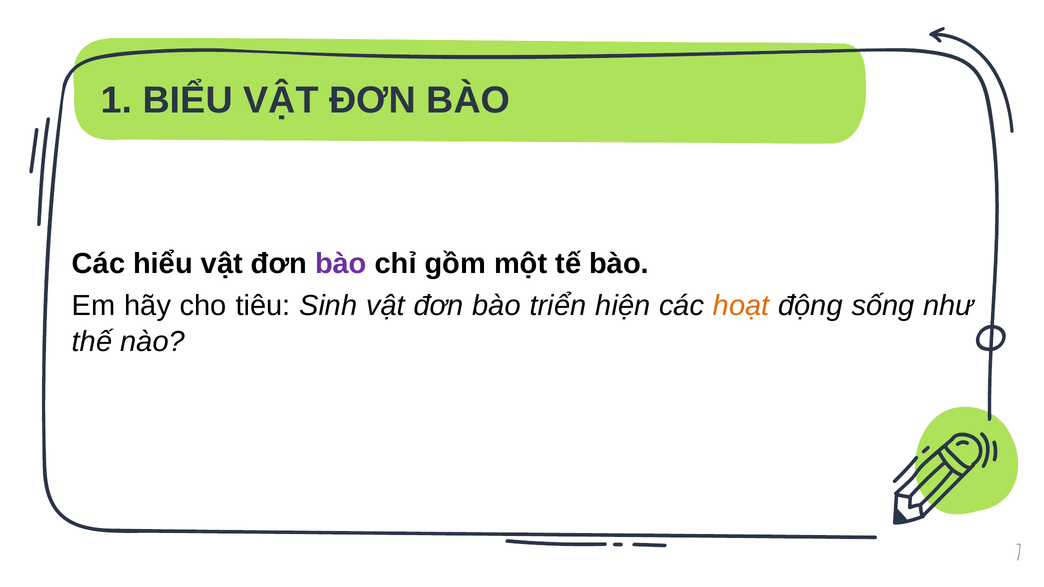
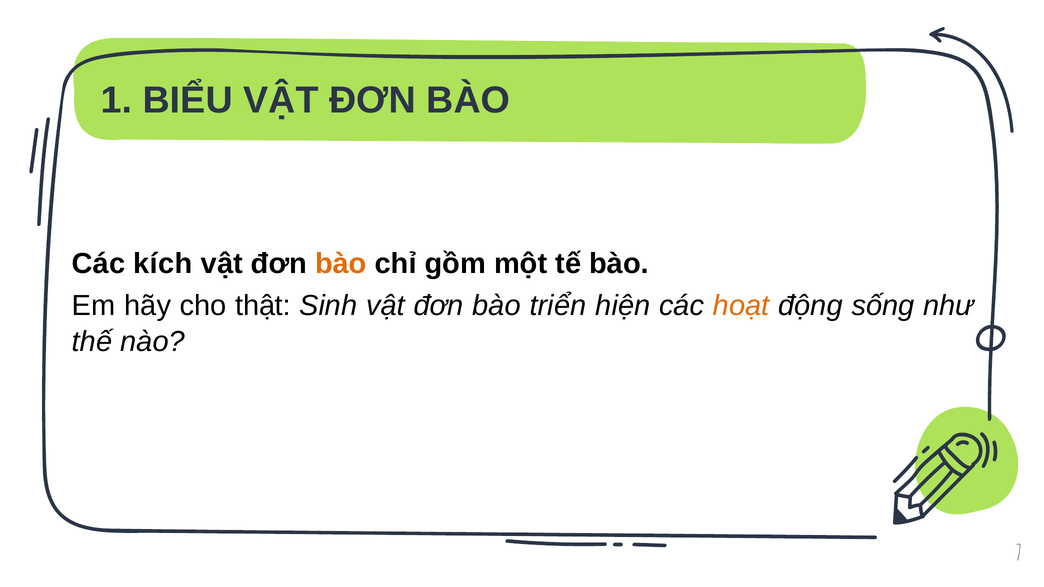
hiểu: hiểu -> kích (163, 264)
bào colour: purple -> orange (341, 264)
tiêu: tiêu -> thật (263, 306)
